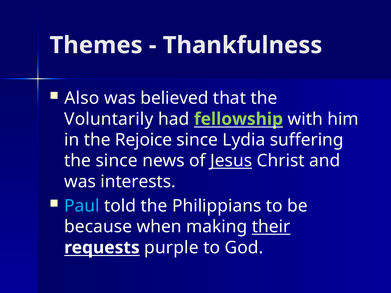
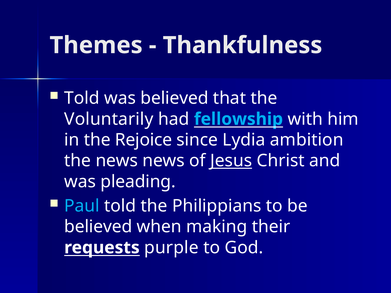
Also: Also -> Told (82, 98)
fellowship colour: light green -> light blue (238, 119)
suffering: suffering -> ambition (307, 140)
the since: since -> news (117, 161)
interests: interests -> pleading (138, 182)
because: because -> believed (98, 227)
their underline: present -> none (271, 227)
